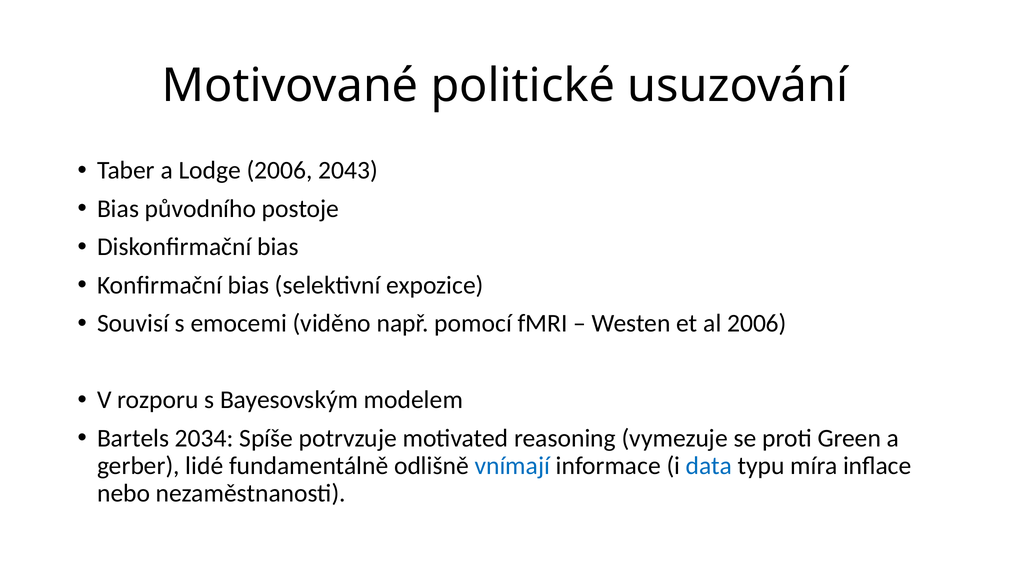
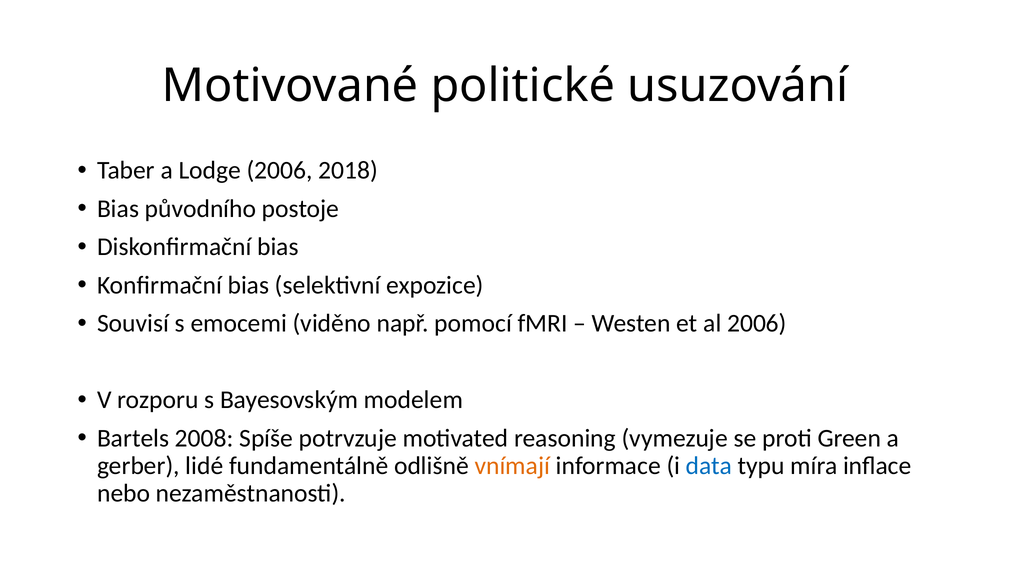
2043: 2043 -> 2018 (348, 171)
2034: 2034 -> 2008 (204, 439)
vnímají colour: blue -> orange (512, 466)
